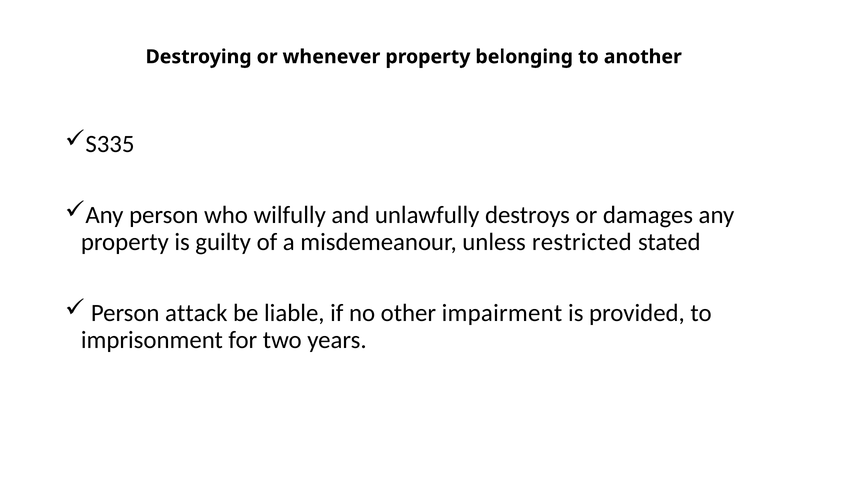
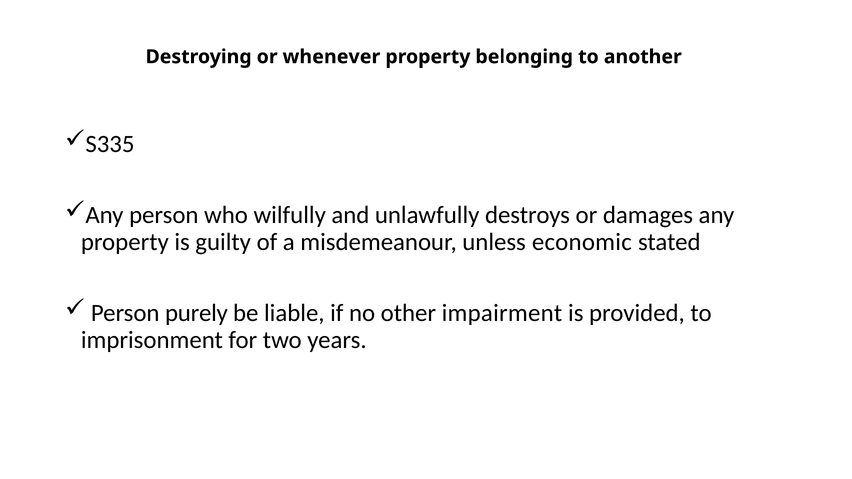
restricted: restricted -> economic (582, 242)
attack: attack -> purely (196, 313)
